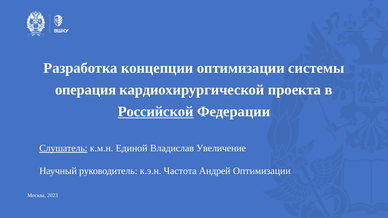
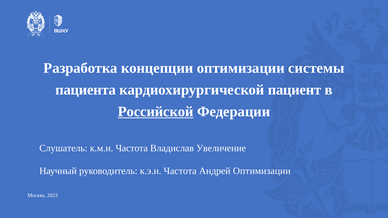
операция: операция -> пациента (86, 90)
проекта: проекта -> пациент (295, 90)
Слушатель underline: present -> none (63, 148)
к.м.н Единой: Единой -> Частота (132, 148)
